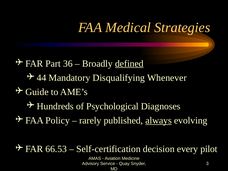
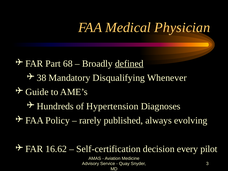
Strategies: Strategies -> Physician (182, 28)
36: 36 -> 68 (68, 64)
44: 44 -> 38 (42, 78)
Psychological: Psychological -> Hypertension (112, 106)
always underline: present -> none (159, 121)
66.53: 66.53 -> 16.62 (56, 149)
